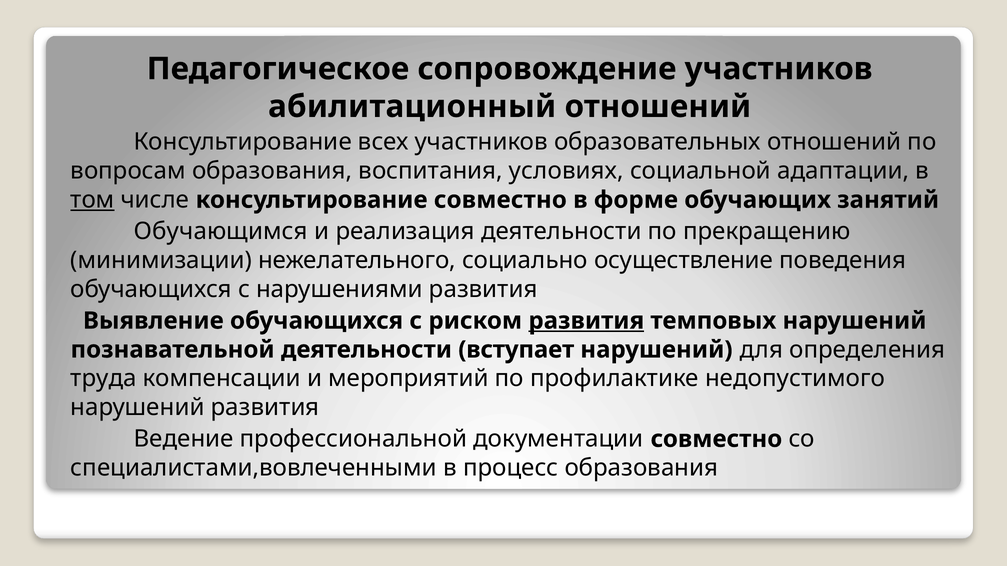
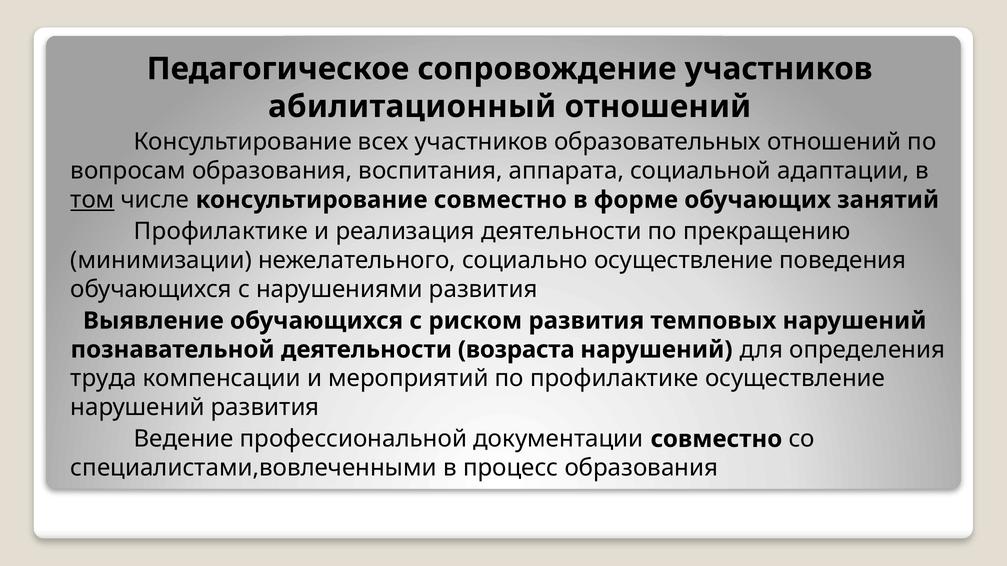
условиях: условиях -> аппарата (567, 171)
Обучающимся: Обучающимся -> Профилактике (221, 232)
развития underline: present -> none (586, 321)
вступает: вступает -> возраста (516, 350)
профилактике недопустимого: недопустимого -> осуществление (795, 379)
